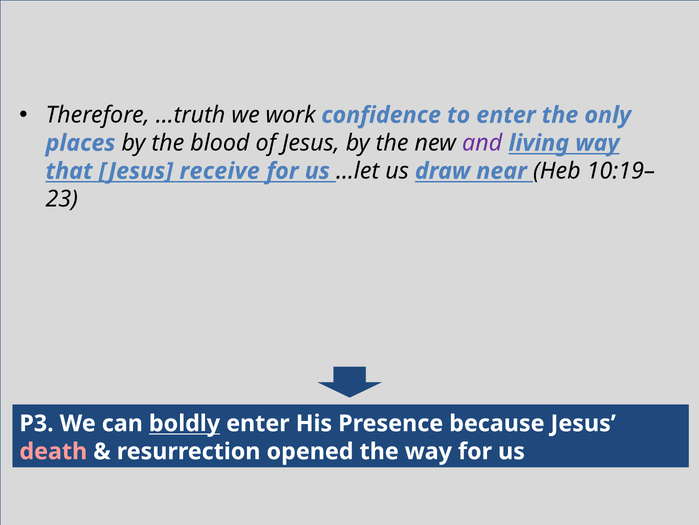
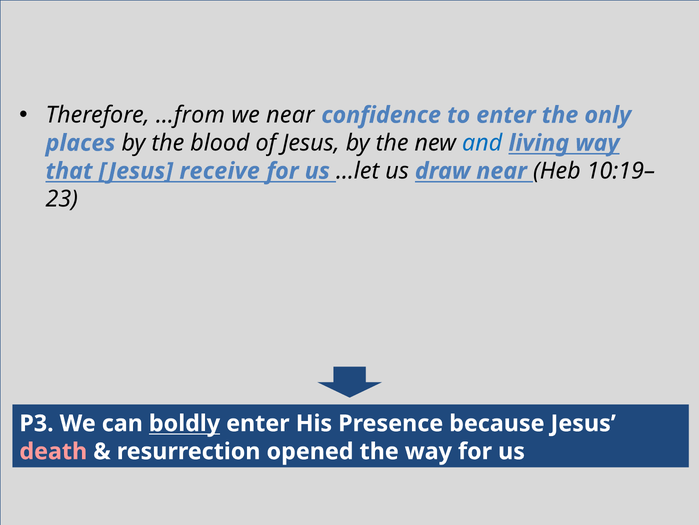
…truth: …truth -> …from (190, 115)
we work: work -> near (290, 115)
and colour: purple -> blue (482, 143)
